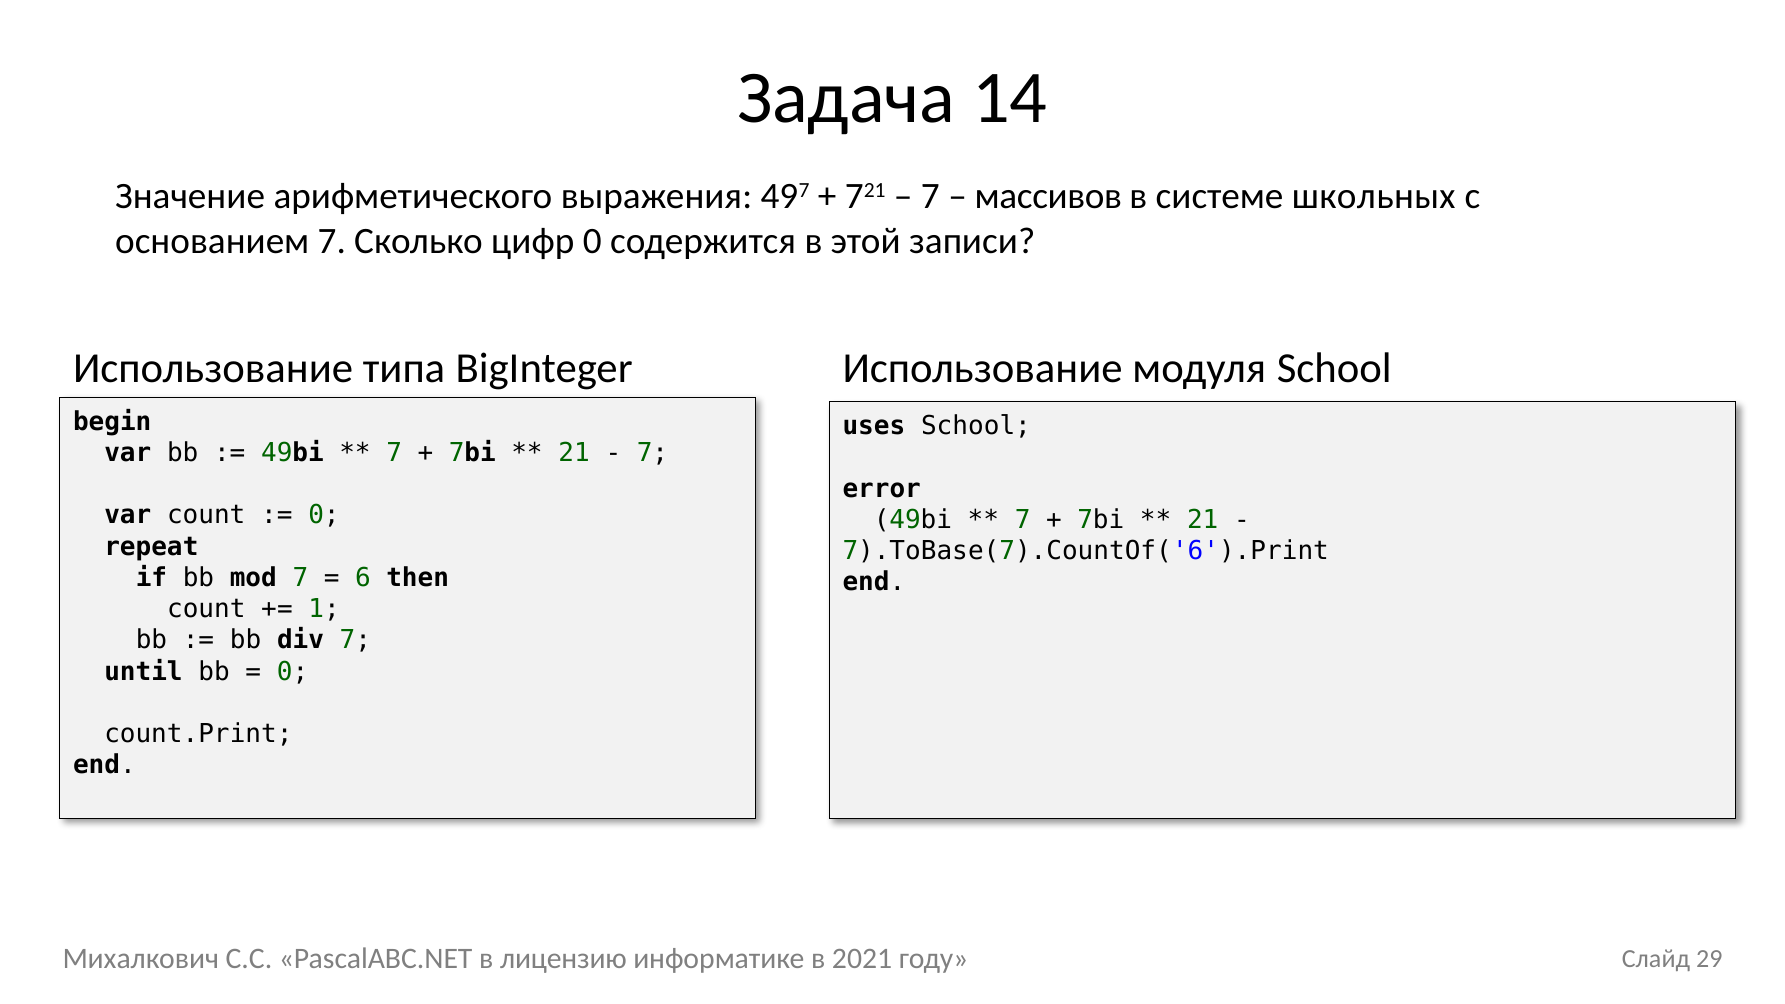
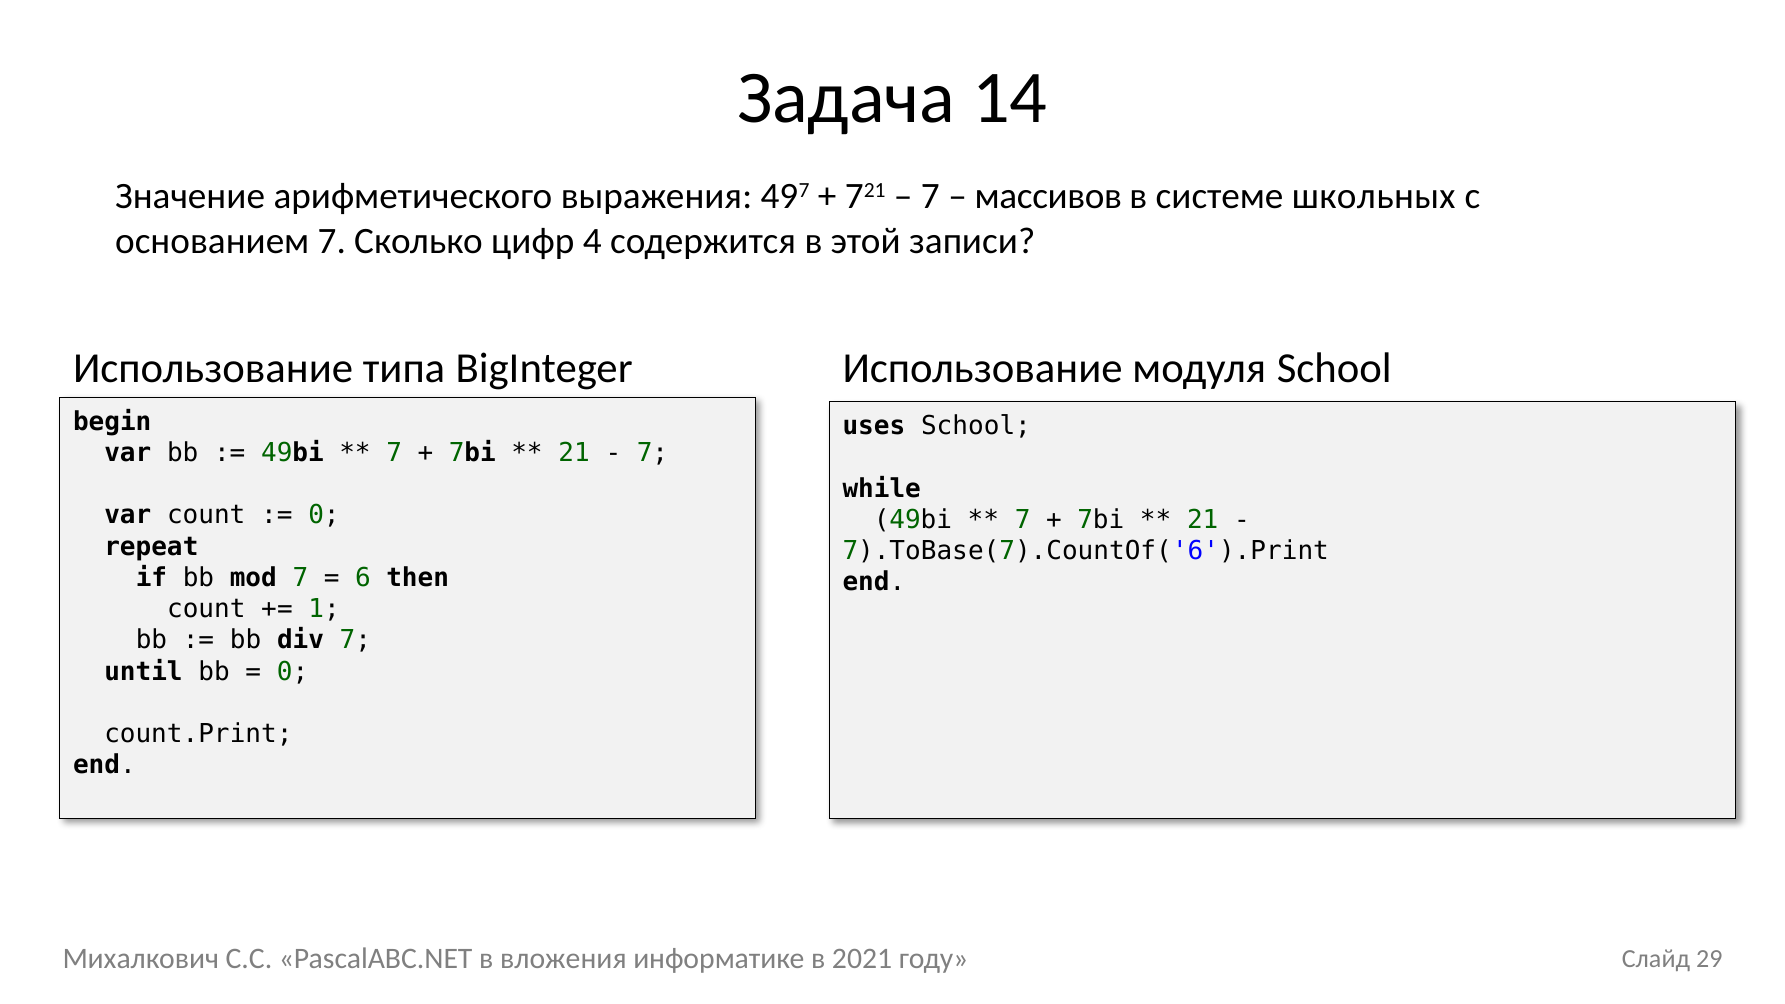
цифр 0: 0 -> 4 (592, 241)
error: error -> while (882, 489)
лицензию: лицензию -> вложения (563, 959)
